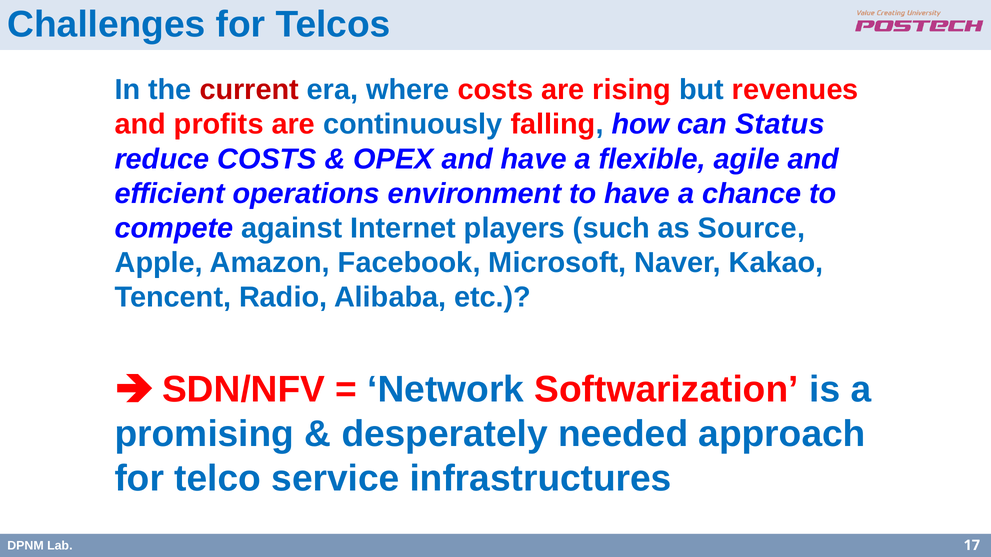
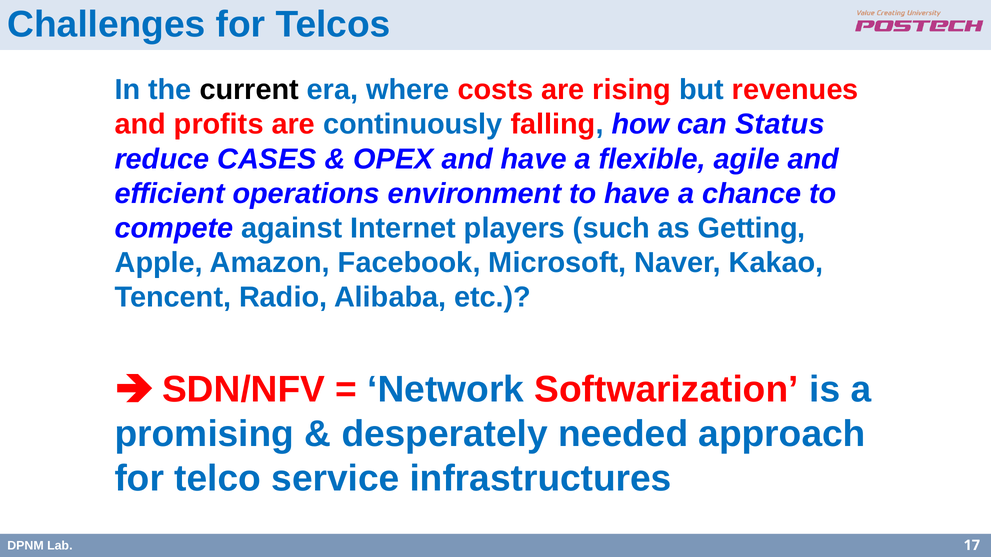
current colour: red -> black (249, 90)
reduce COSTS: COSTS -> CASES (267, 159)
Source: Source -> Getting (752, 228)
